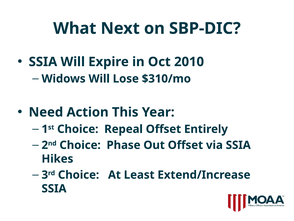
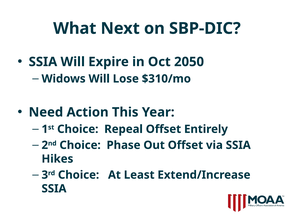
2010: 2010 -> 2050 (189, 62)
